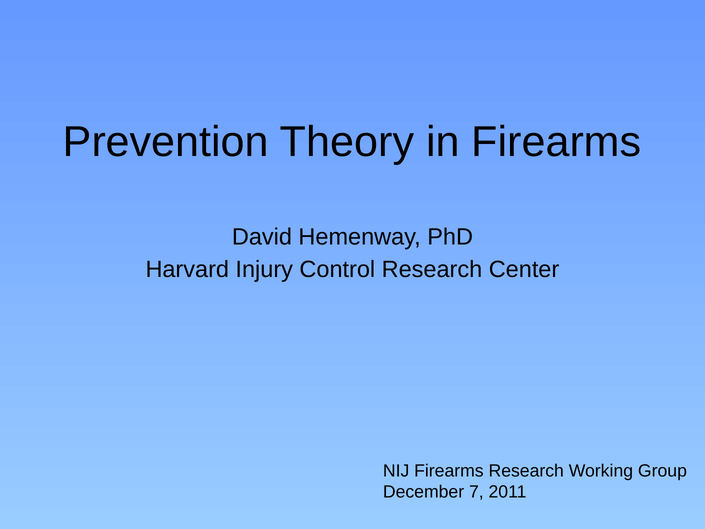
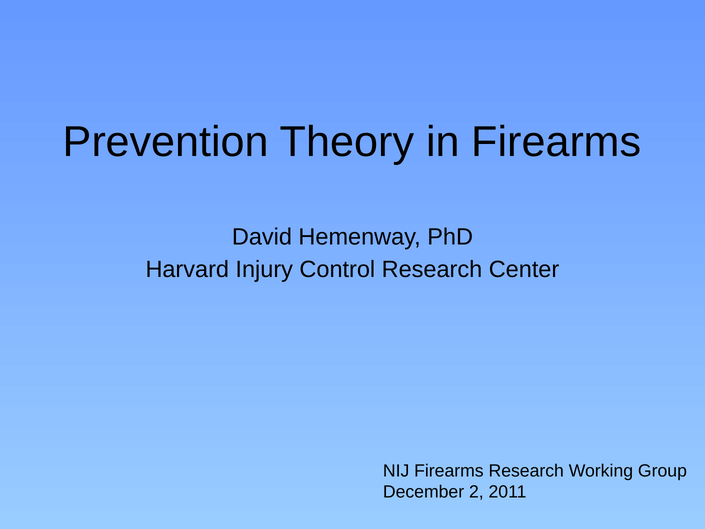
7: 7 -> 2 (476, 492)
